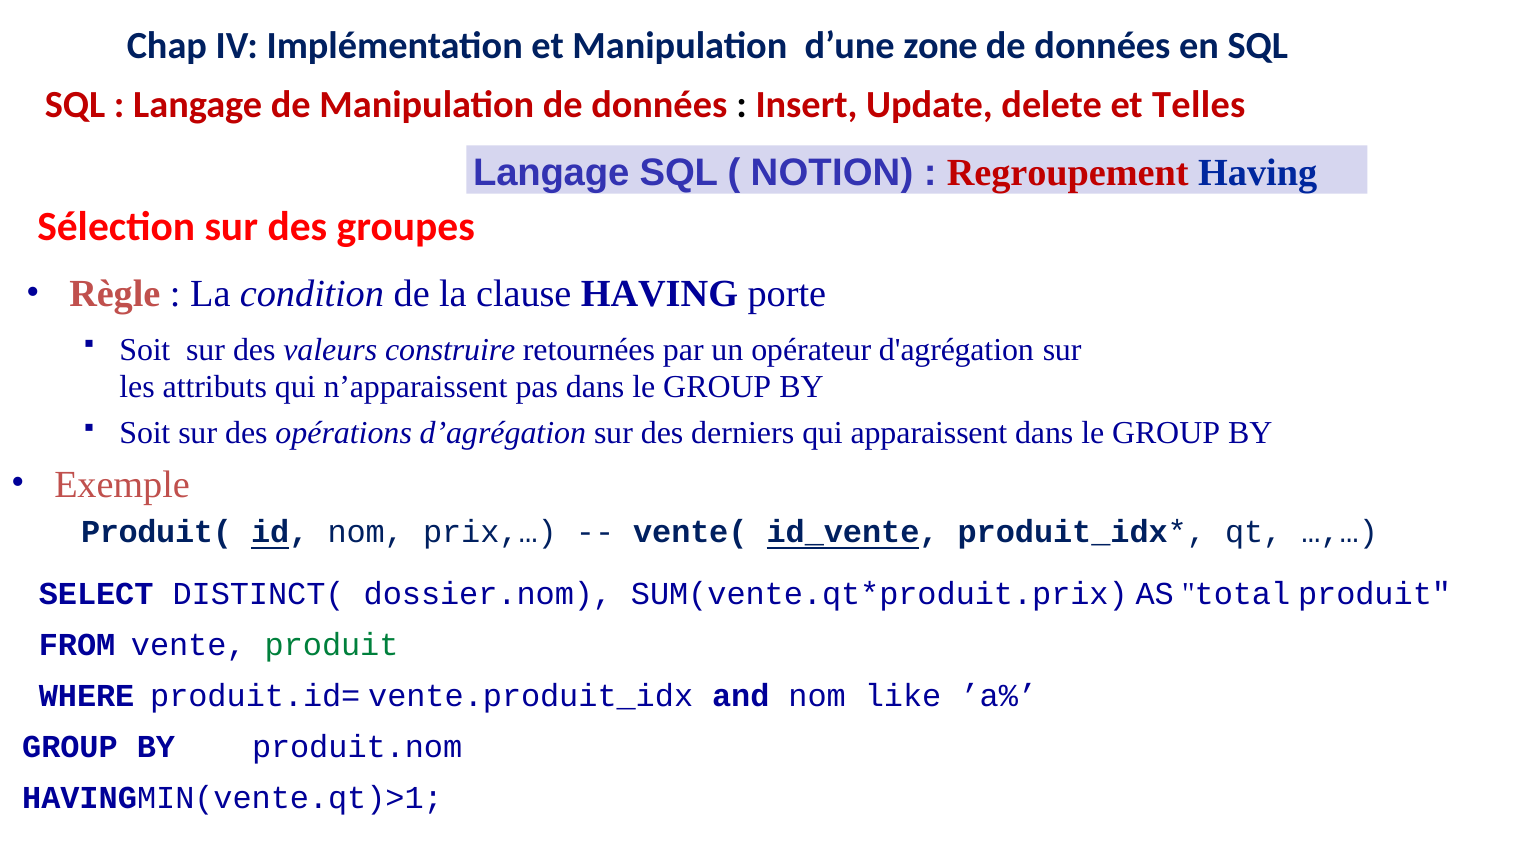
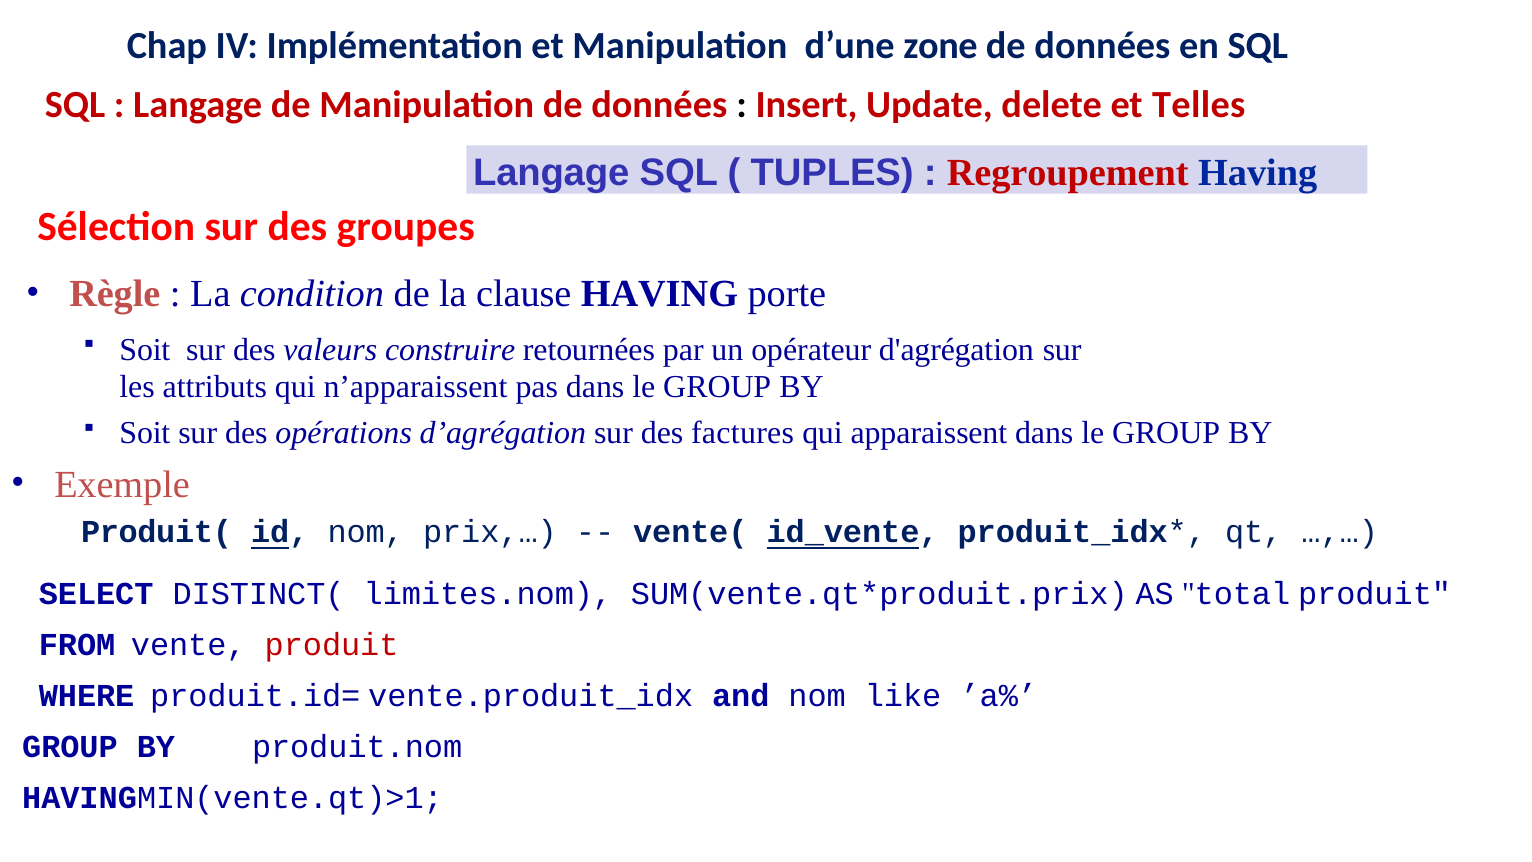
NOTION: NOTION -> TUPLES (832, 173)
derniers: derniers -> factures (743, 433)
dossier.nom: dossier.nom -> limites.nom (488, 594)
produit colour: green -> red (332, 645)
